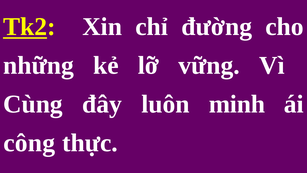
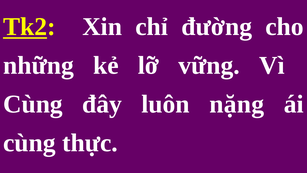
minh: minh -> nặng (237, 104)
công: công -> cùng (29, 143)
